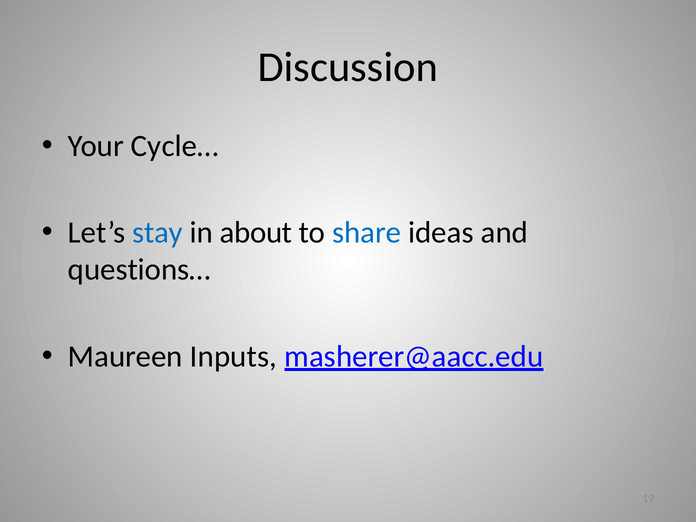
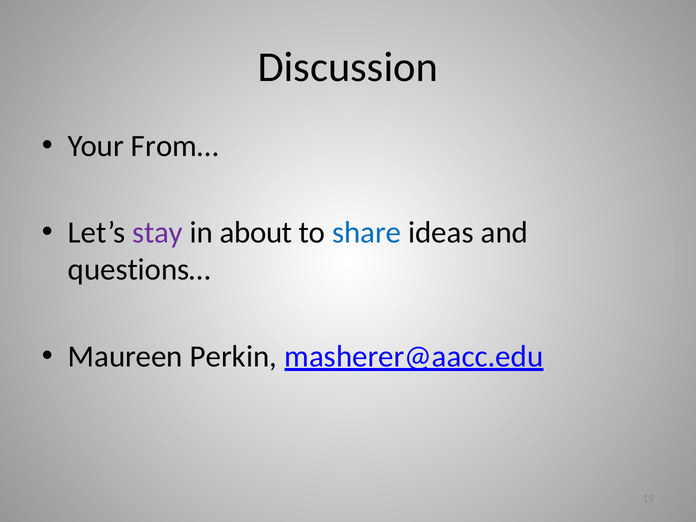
Cycle…: Cycle… -> From… (175, 146)
stay colour: blue -> purple (158, 233)
Inputs: Inputs -> Perkin (233, 356)
